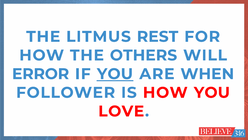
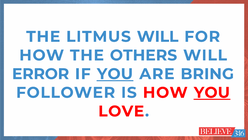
LITMUS REST: REST -> WILL (158, 37)
WHEN: WHEN -> BRING (207, 74)
YOU underline: none -> present (212, 92)
